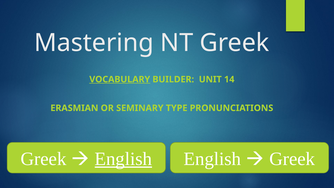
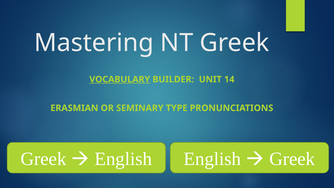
English underline: present -> none (123, 159)
